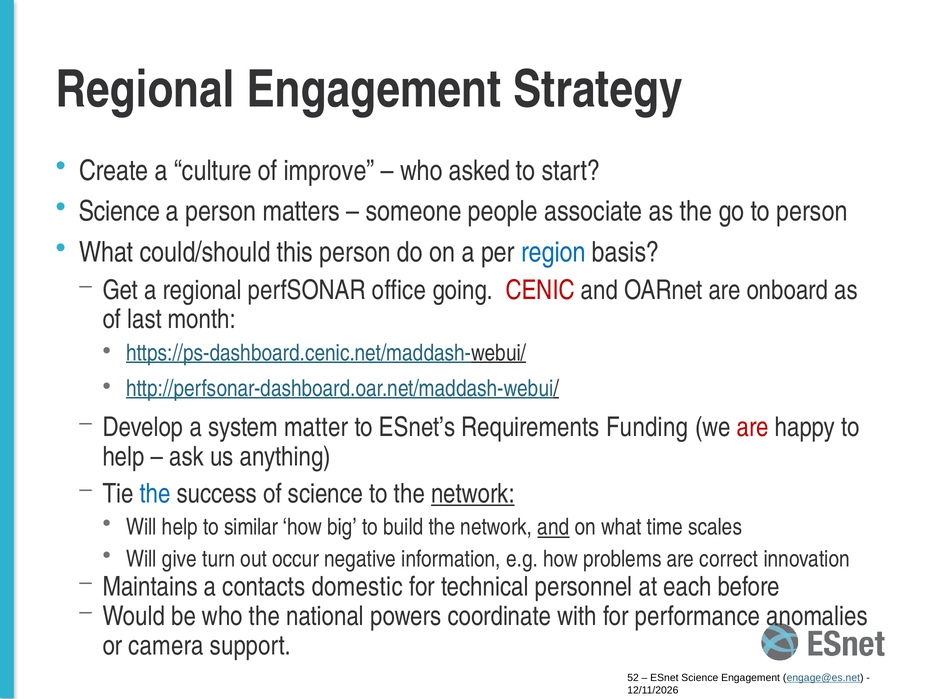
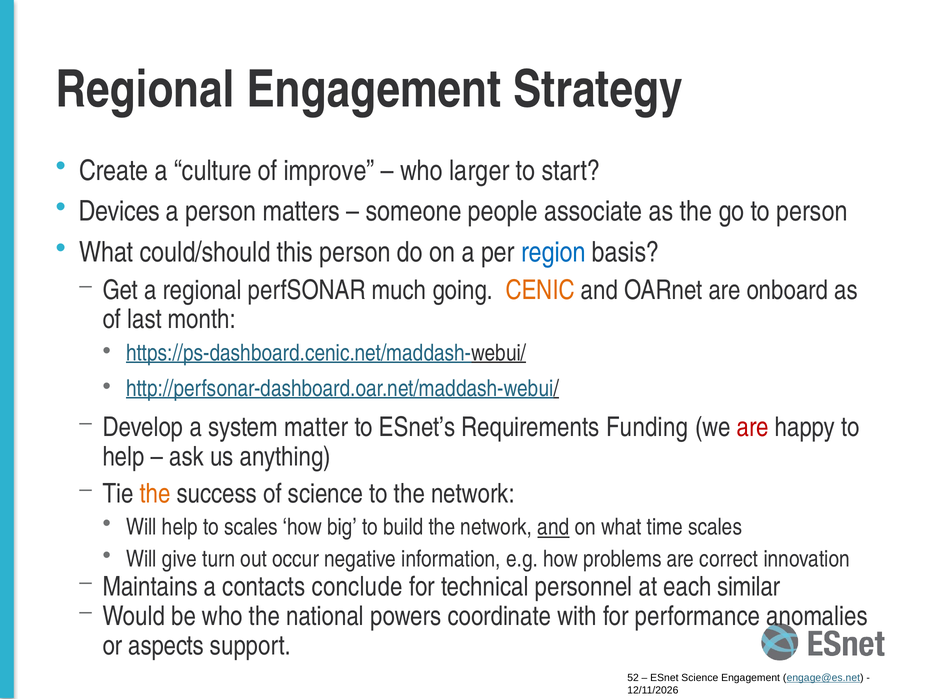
asked: asked -> larger (479, 170)
Science: Science -> Devices (119, 211)
office: office -> much (399, 290)
CENIC colour: red -> orange (540, 290)
the colour: blue -> orange (155, 493)
network underline: present -> none (473, 493)
to similar: similar -> scales (251, 527)
domestic: domestic -> conclude (357, 586)
before: before -> similar (749, 586)
camera: camera -> aspects (166, 645)
